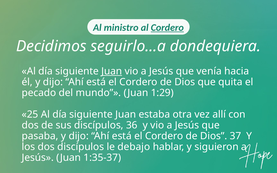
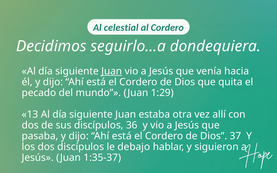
ministro: ministro -> celestial (121, 28)
Cordero underline: present -> none (167, 28)
25: 25 -> 13 (30, 115)
